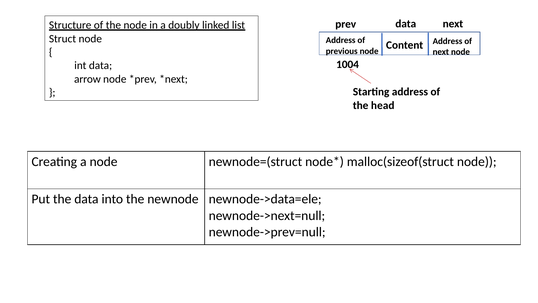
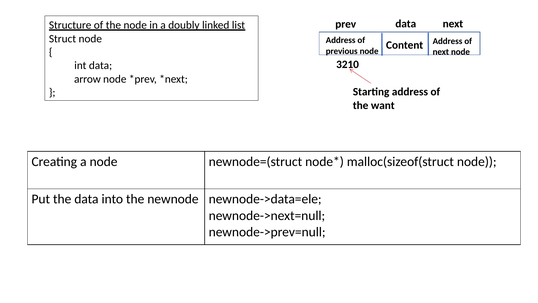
1004: 1004 -> 3210 (348, 64)
head: head -> want (383, 105)
